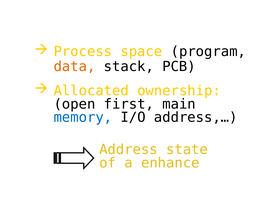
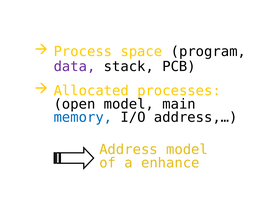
data colour: orange -> purple (75, 67)
ownership: ownership -> processes (179, 91)
open first: first -> model (129, 104)
Address state: state -> model (187, 150)
